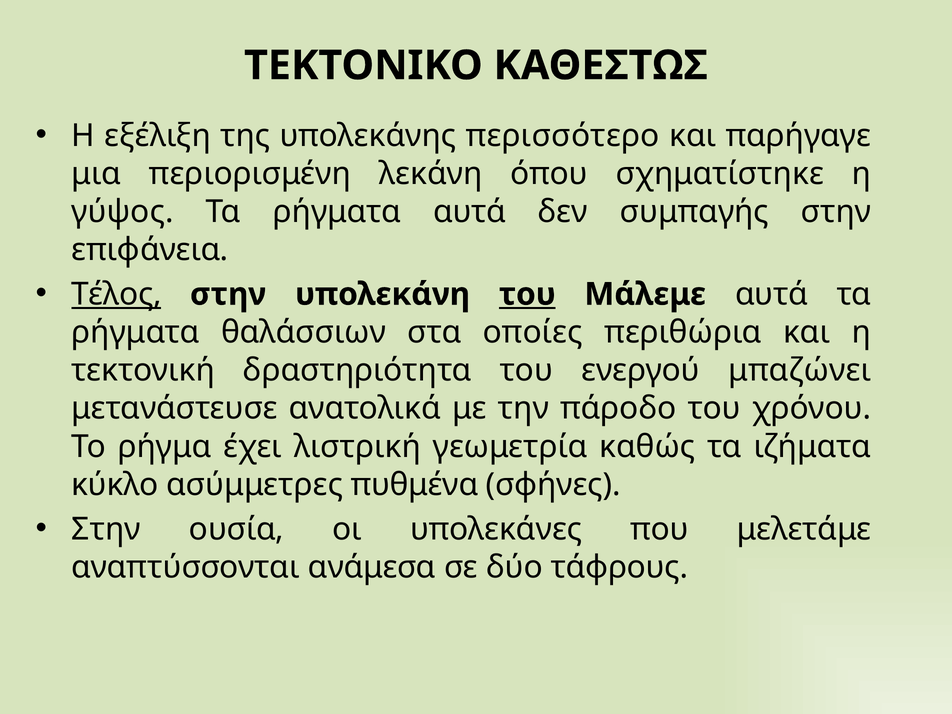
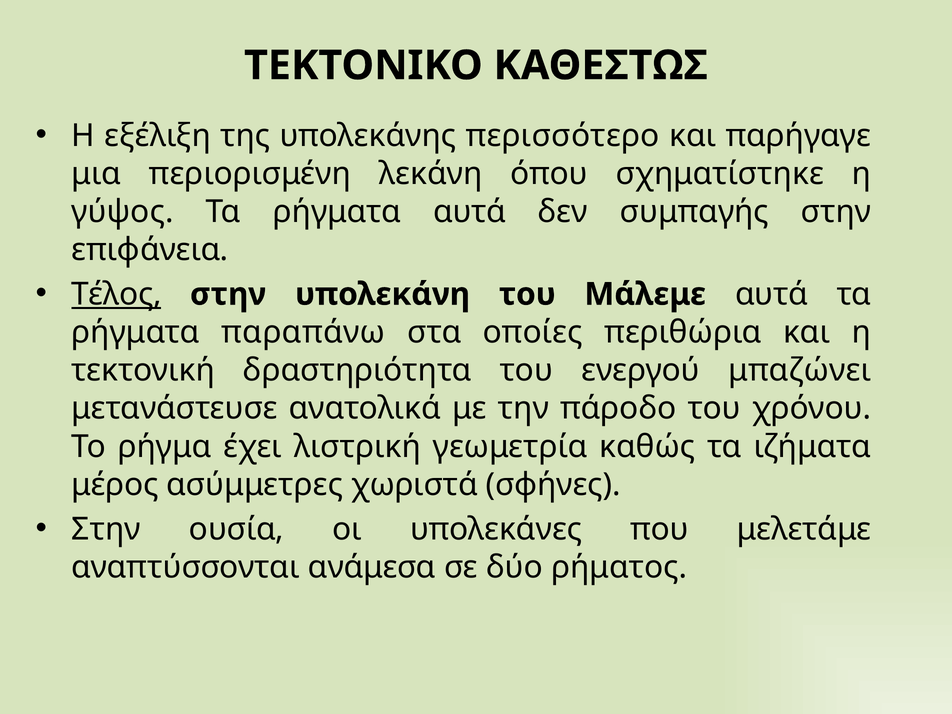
του underline: present -> none (527, 294)
θαλάσσιων: θαλάσσιων -> παραπάνω (303, 332)
κύκλο: κύκλο -> μέρος (115, 485)
πυθμένα: πυθμένα -> χωριστά (414, 485)
τάφρους: τάφρους -> ρήματος (619, 567)
